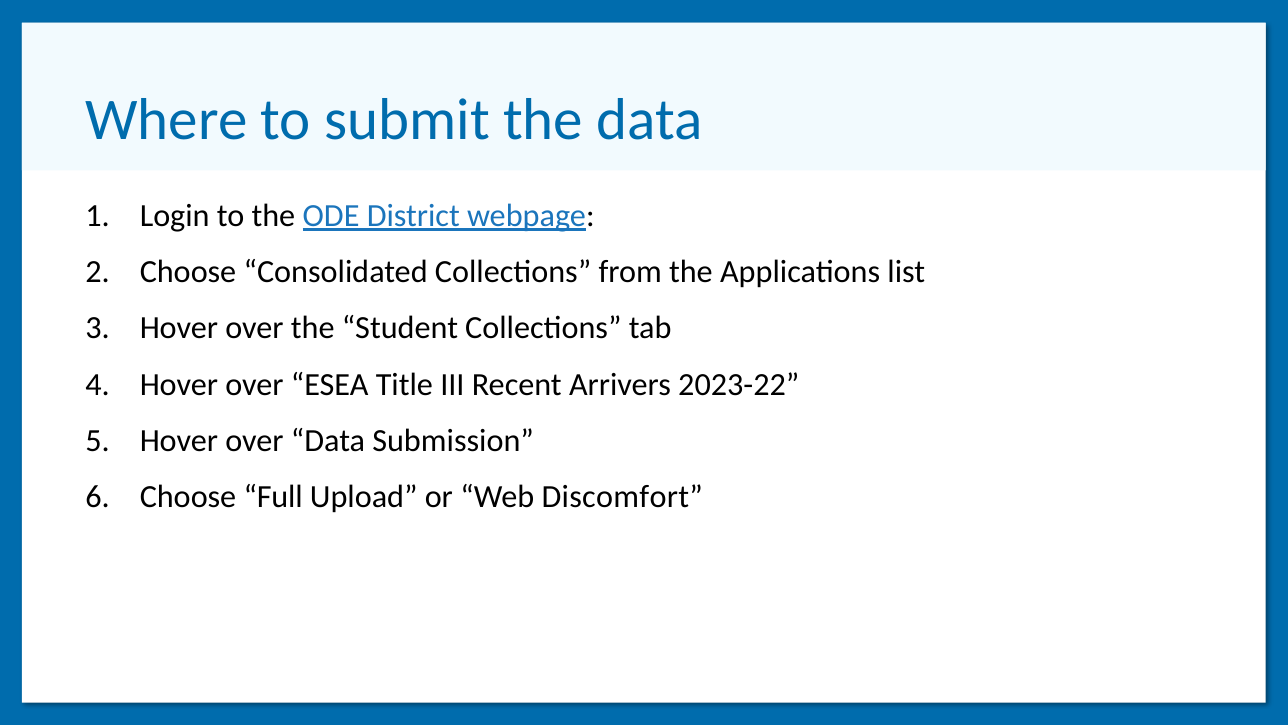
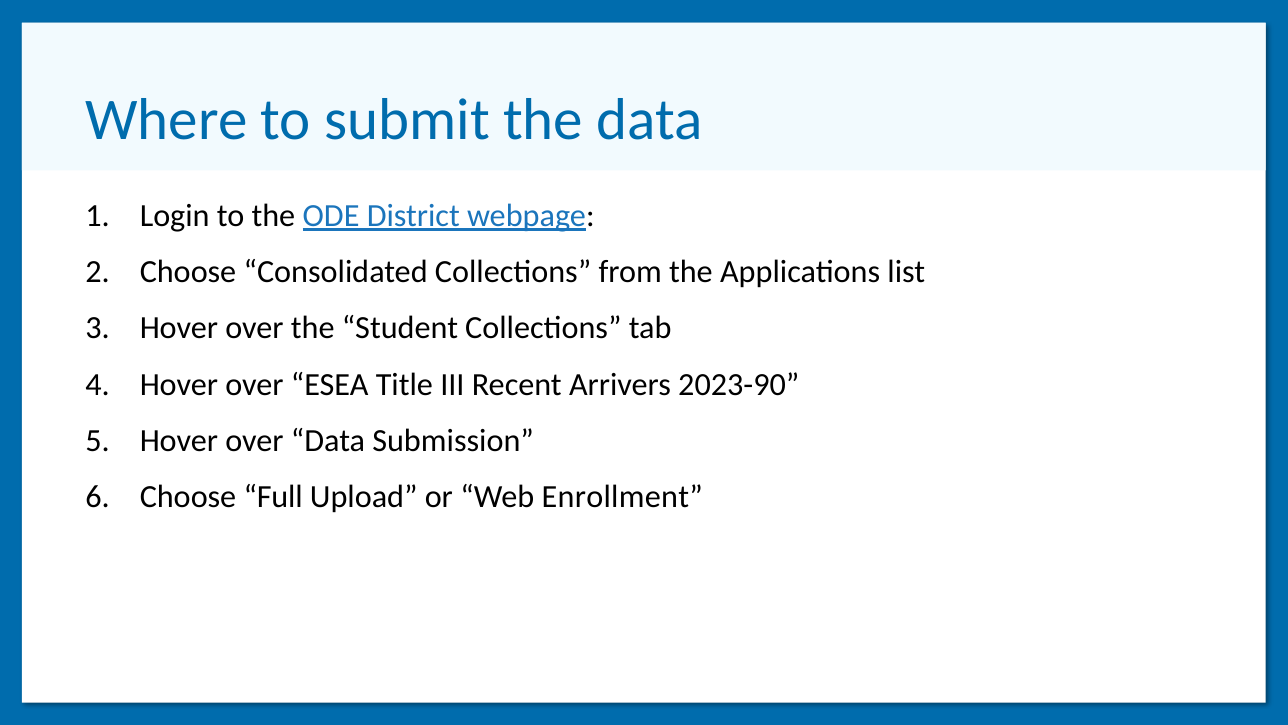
2023-22: 2023-22 -> 2023-90 (739, 384)
Discomfort: Discomfort -> Enrollment (622, 497)
